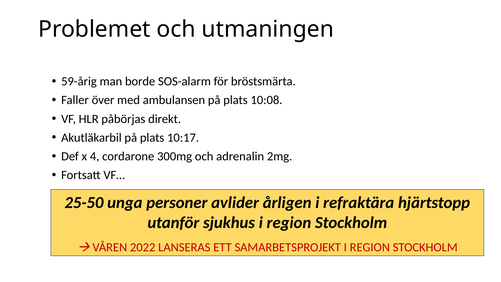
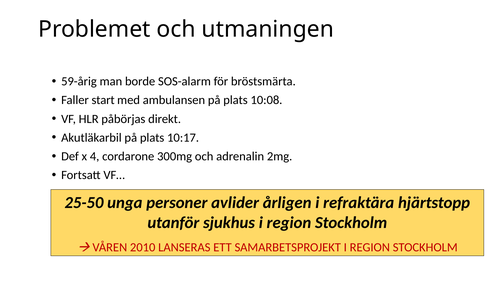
över: över -> start (103, 100)
2022: 2022 -> 2010 (143, 247)
